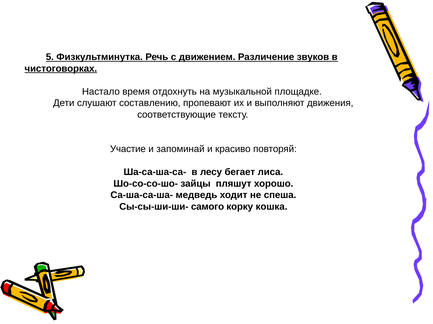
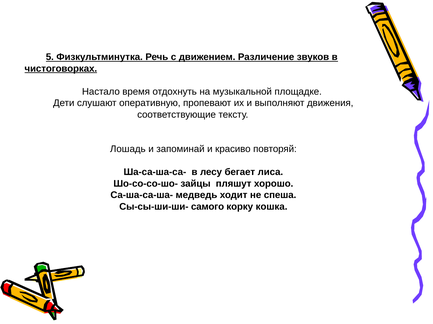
составлению: составлению -> оперативную (150, 103)
Участие: Участие -> Лошадь (128, 149)
